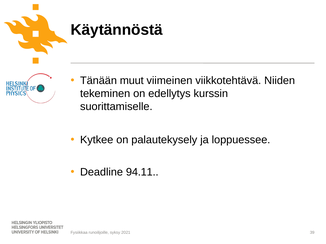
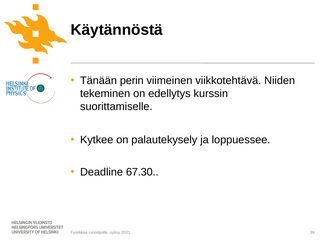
muut: muut -> perin (132, 81)
94.11: 94.11 -> 67.30 (142, 172)
